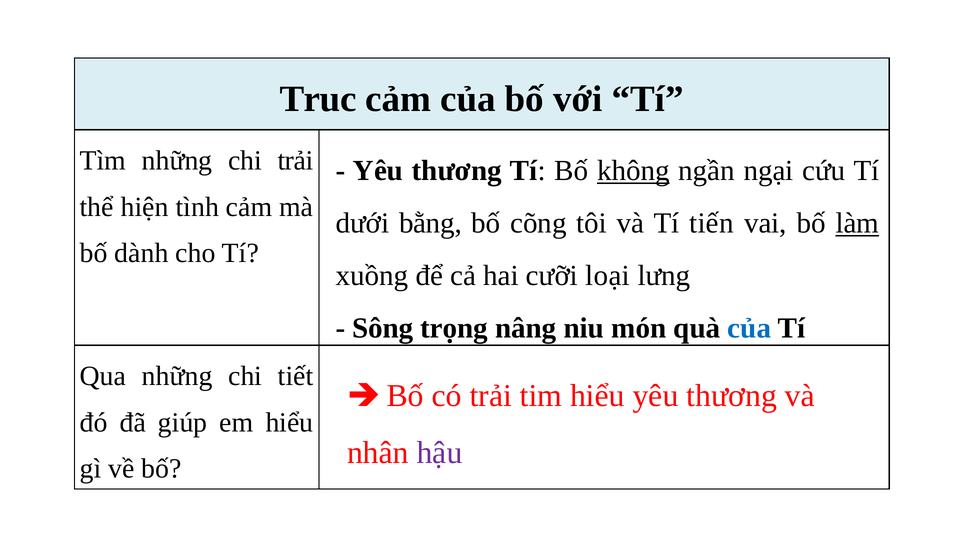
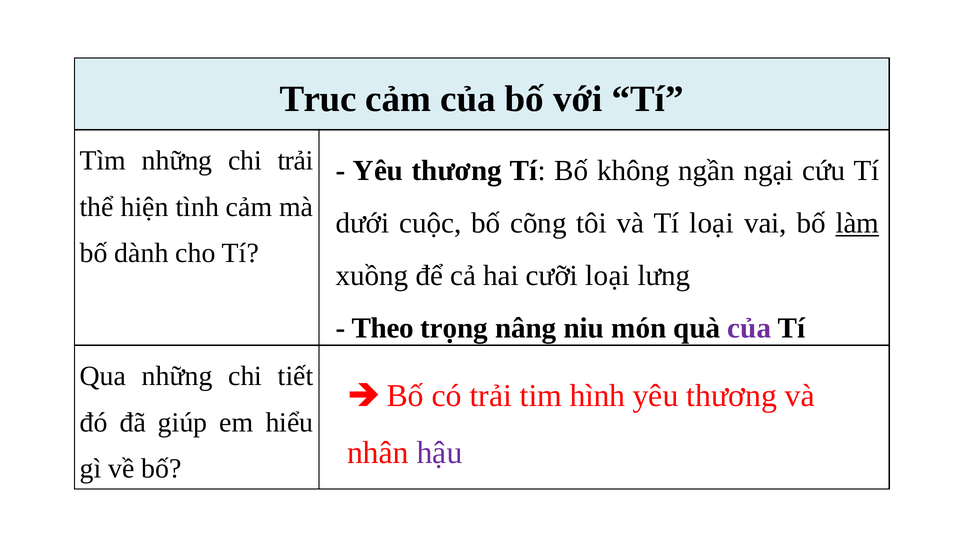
không underline: present -> none (633, 171)
bằng: bằng -> cuộc (430, 223)
Tí tiến: tiến -> loại (711, 223)
Sông: Sông -> Theo (383, 328)
của colour: blue -> purple (749, 328)
tim hiểu: hiểu -> hình (598, 396)
